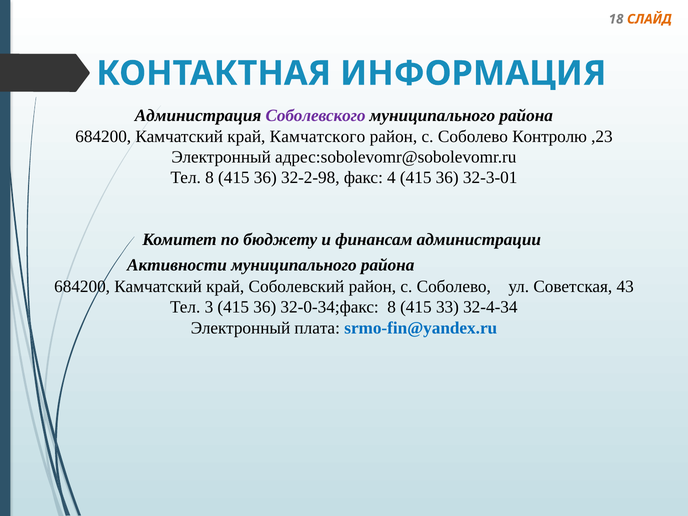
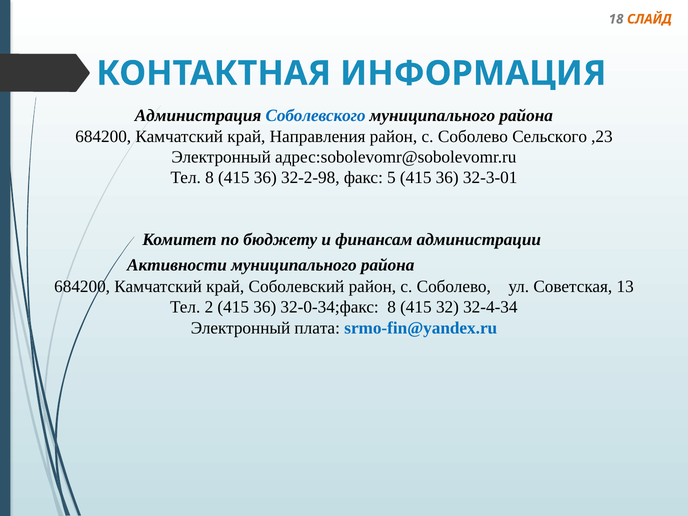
Соболевского colour: purple -> blue (316, 116)
Камчатского: Камчатского -> Направления (318, 136)
Контролю: Контролю -> Сельского (550, 136)
4: 4 -> 5 (391, 178)
43: 43 -> 13 (625, 287)
3: 3 -> 2 (209, 307)
33: 33 -> 32 (447, 307)
